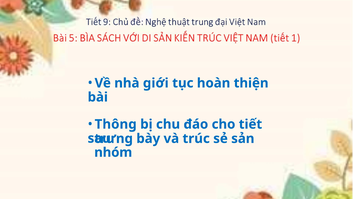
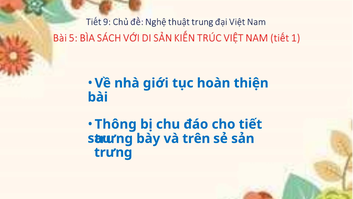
trúc: trúc -> trên (196, 138)
nhóm: nhóm -> trưng (113, 152)
